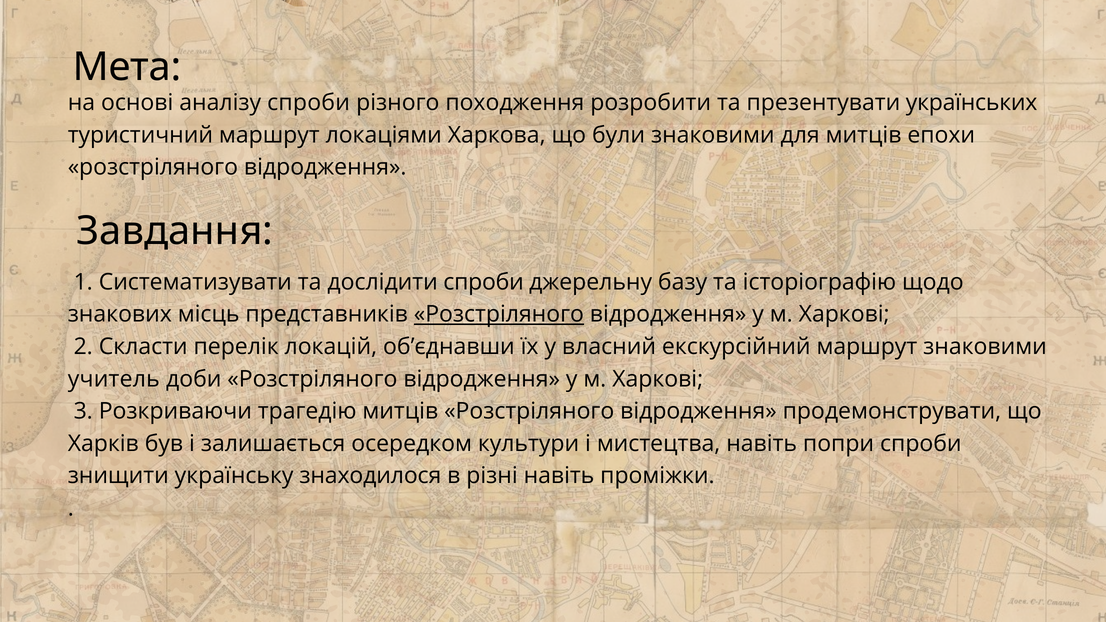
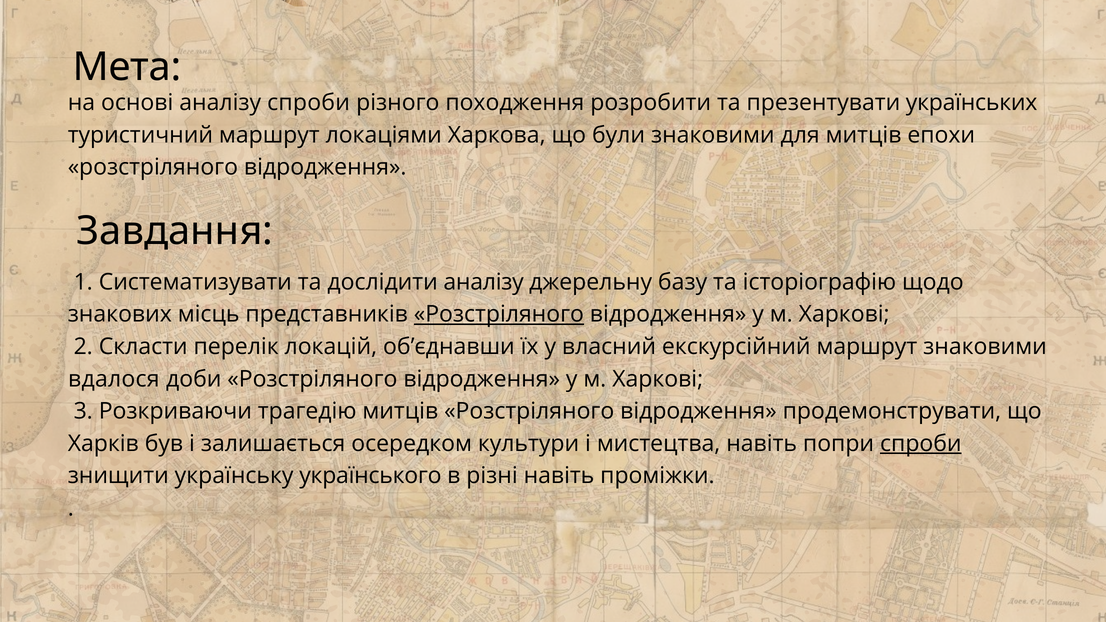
дослідити спроби: спроби -> аналізу (484, 282)
учитель: учитель -> вдалося (114, 379)
спроби underline: none -> present (921, 444)
знаходилося: знаходилося -> українського (370, 476)
